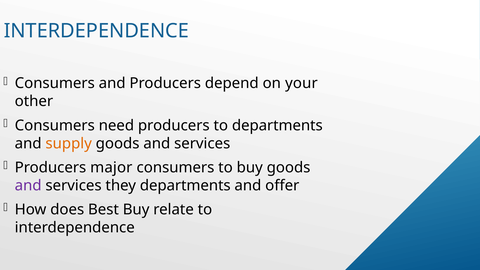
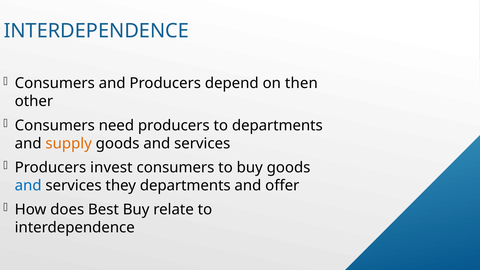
your: your -> then (301, 83)
major: major -> invest (111, 167)
and colour: purple -> blue (28, 185)
